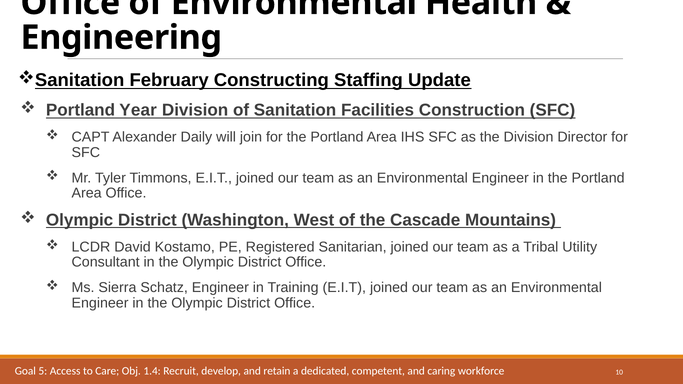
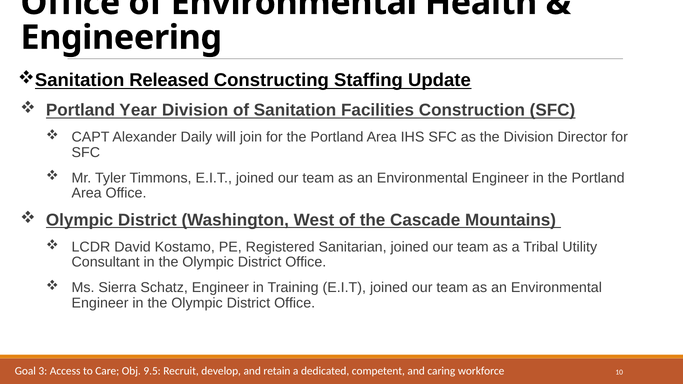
February: February -> Released (169, 80)
5: 5 -> 3 (43, 371)
1.4: 1.4 -> 9.5 (152, 371)
